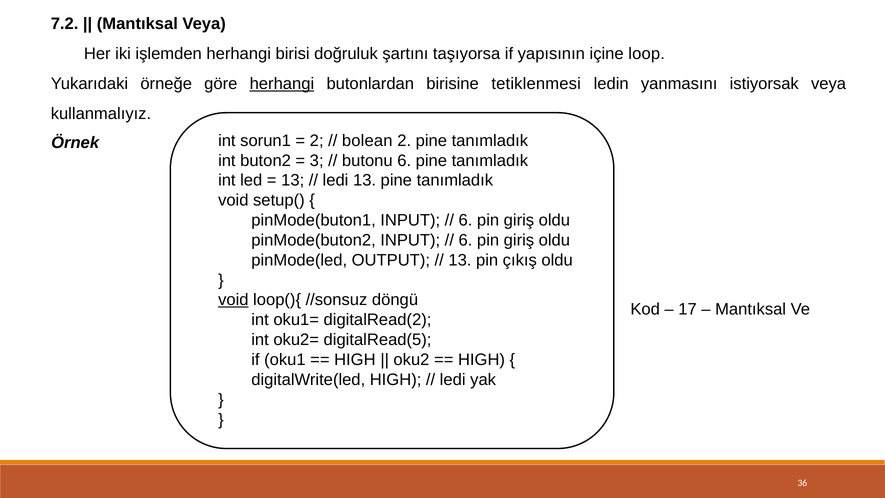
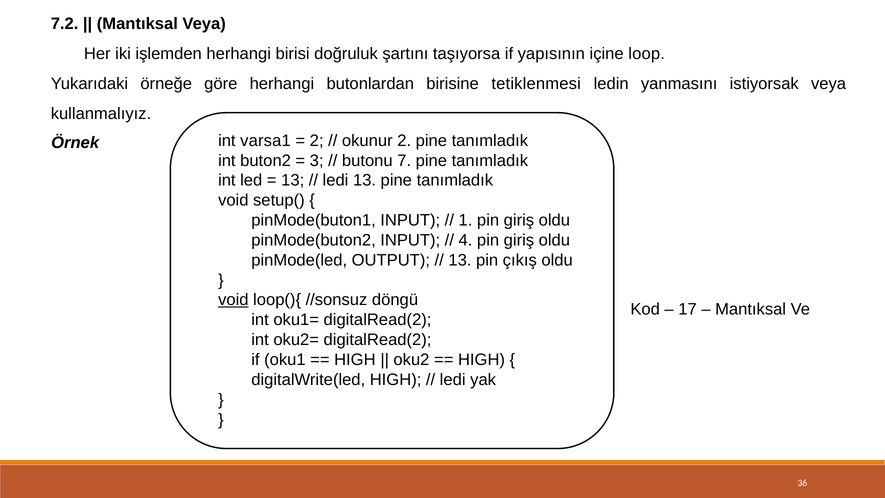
herhangi underline: present -> none (282, 84)
sorun1: sorun1 -> varsa1 (265, 141)
bolean: bolean -> okunur (367, 141)
butonu 6: 6 -> 7 (404, 161)
6: 6 -> 1 (465, 220)
6: 6 -> 4 (465, 240)
oku2= digitalRead(5: digitalRead(5 -> digitalRead(2 (378, 340)
